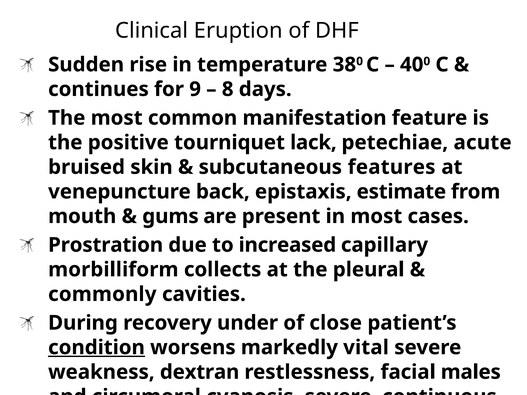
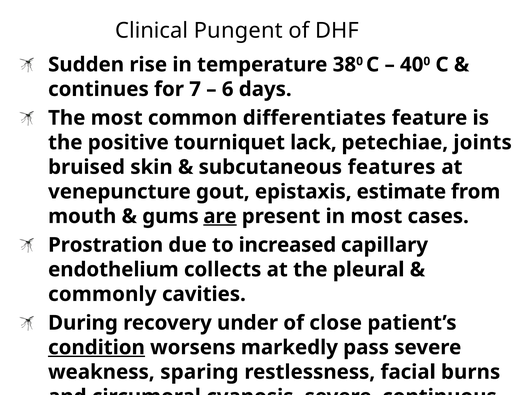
Eruption: Eruption -> Pungent (238, 30)
9: 9 -> 7 (195, 89)
8: 8 -> 6 (228, 89)
manifestation: manifestation -> differentiates (314, 118)
acute: acute -> joints (483, 143)
back: back -> gout (223, 192)
are underline: none -> present (220, 216)
morbilliform: morbilliform -> endothelium (113, 270)
vital: vital -> pass (366, 348)
dextran: dextran -> sparing (199, 372)
males: males -> burns (471, 372)
